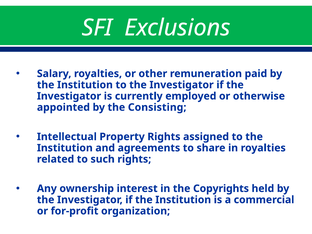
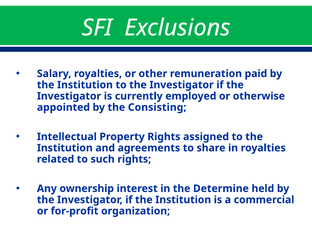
Copyrights: Copyrights -> Determine (221, 189)
